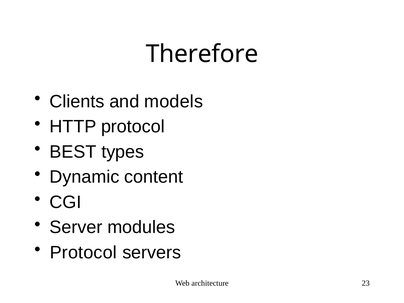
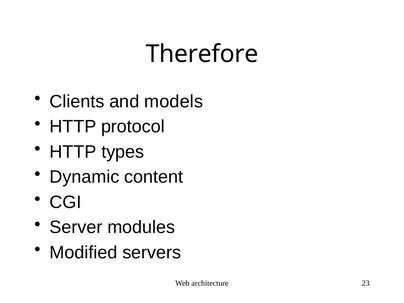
BEST: BEST -> HTTP (73, 152)
Protocol: Protocol -> Modified (83, 252)
